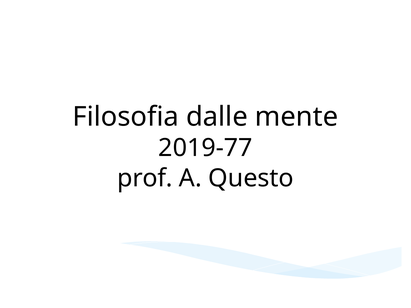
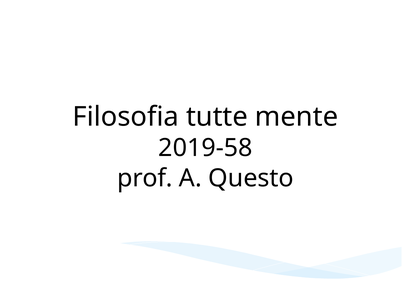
dalle: dalle -> tutte (217, 117)
2019-77: 2019-77 -> 2019-58 (205, 148)
